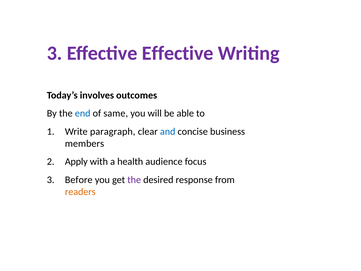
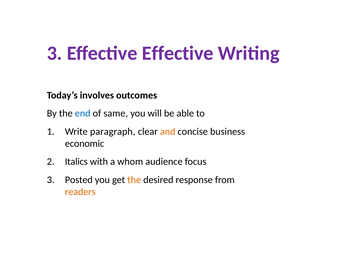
and colour: blue -> orange (168, 131)
members: members -> economic (85, 143)
Apply: Apply -> Italics (76, 161)
health: health -> whom (130, 161)
Before: Before -> Posted (79, 180)
the colour: purple -> orange (134, 180)
